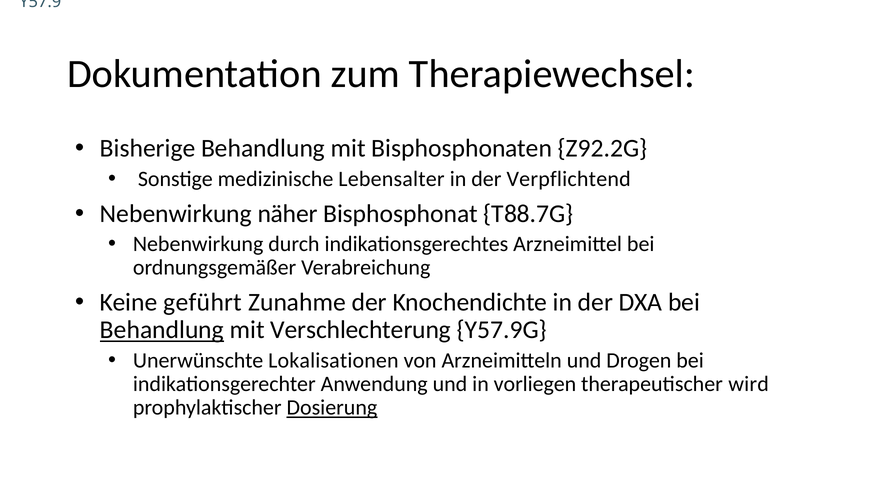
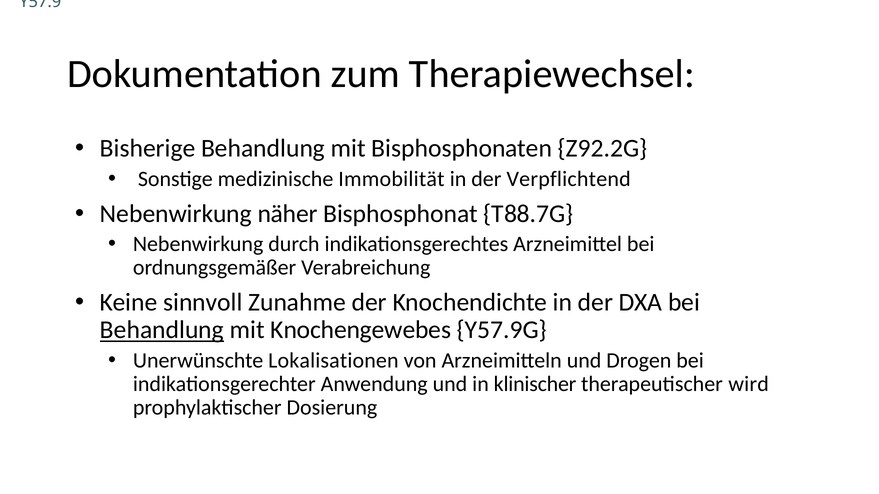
Lebensalter: Lebensalter -> Immobilität (391, 179)
geführt: geführt -> sinnvoll (203, 303)
Verschlechterung: Verschlechterung -> Knochengewebes (361, 330)
vorliegen: vorliegen -> klinischer (535, 384)
Dosierung underline: present -> none (332, 408)
